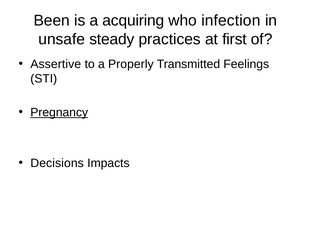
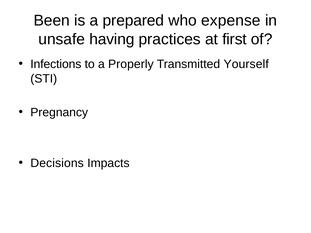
acquiring: acquiring -> prepared (133, 21)
infection: infection -> expense (231, 21)
steady: steady -> having (112, 39)
Assertive: Assertive -> Infections (56, 64)
Feelings: Feelings -> Yourself (246, 64)
Pregnancy underline: present -> none (59, 112)
